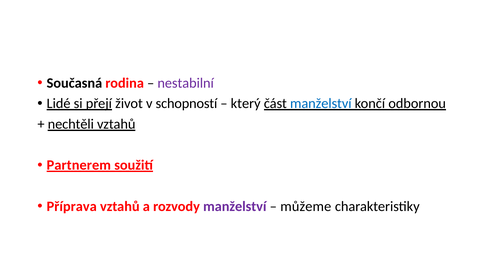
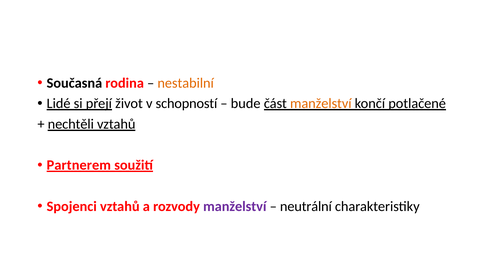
nestabilní colour: purple -> orange (186, 83)
který: který -> bude (246, 104)
manželství colour: blue -> orange (321, 104)
odbornou: odbornou -> potlačené (417, 104)
Příprava: Příprava -> Spojenci (72, 207)
můžeme: můžeme -> neutrální (306, 207)
